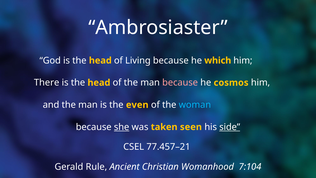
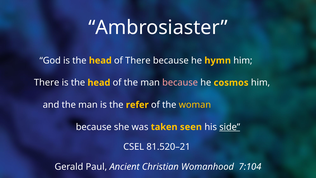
of Living: Living -> There (138, 60)
which: which -> hymn (218, 60)
even: even -> refer (137, 105)
woman colour: light blue -> yellow (195, 105)
she underline: present -> none (122, 127)
77.457–21: 77.457–21 -> 81.520–21 (168, 147)
Rule: Rule -> Paul (96, 167)
